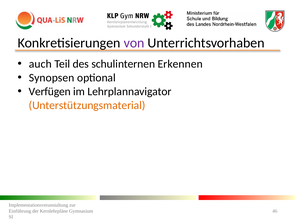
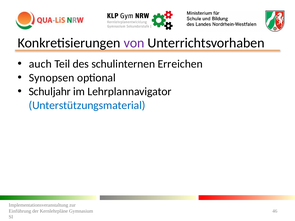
Erkennen: Erkennen -> Erreichen (180, 64)
Verfügen: Verfügen -> Schuljahr (50, 92)
Unterstützungsmaterial colour: orange -> blue (87, 105)
